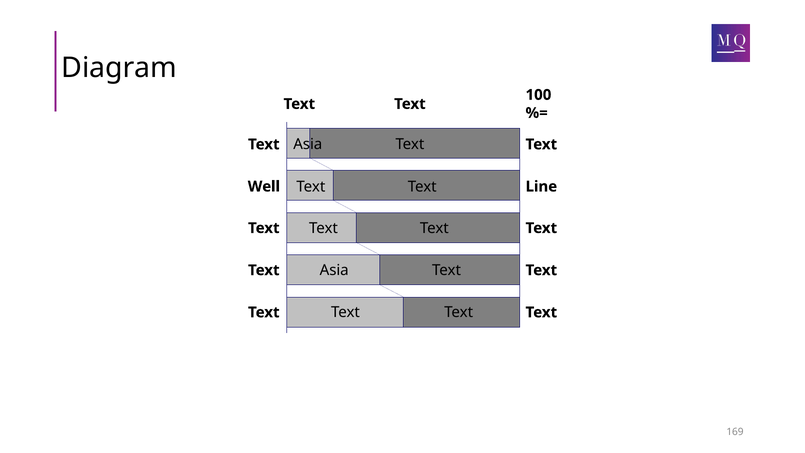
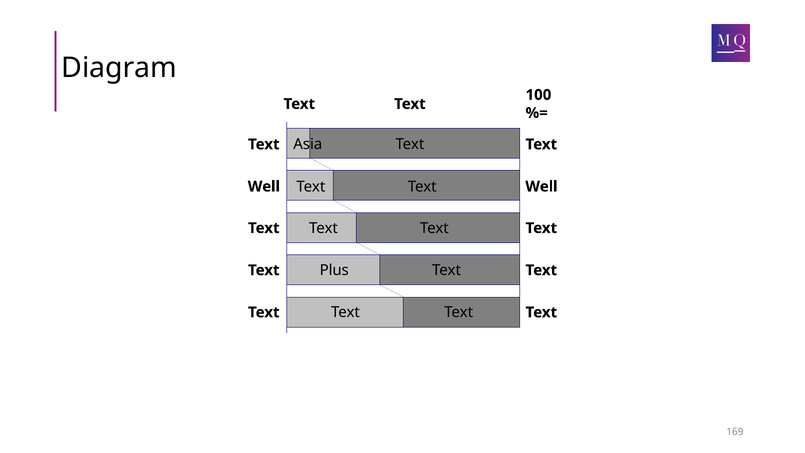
Line: Line -> Well (541, 186)
Asia: Asia -> Plus (334, 270)
